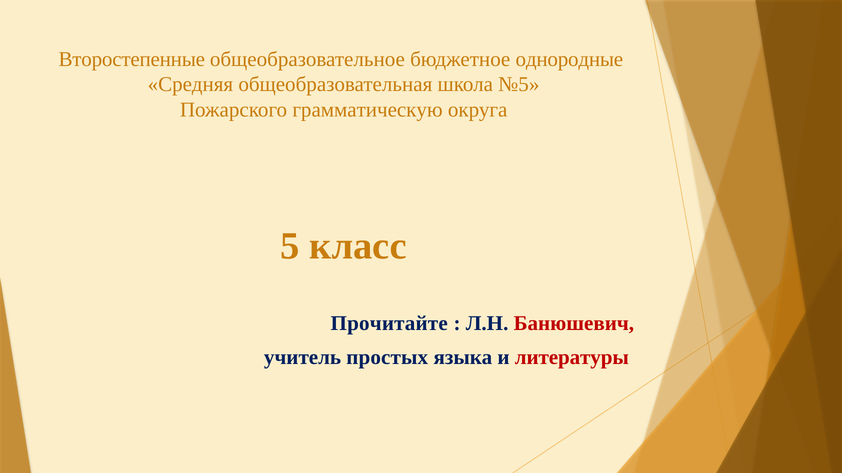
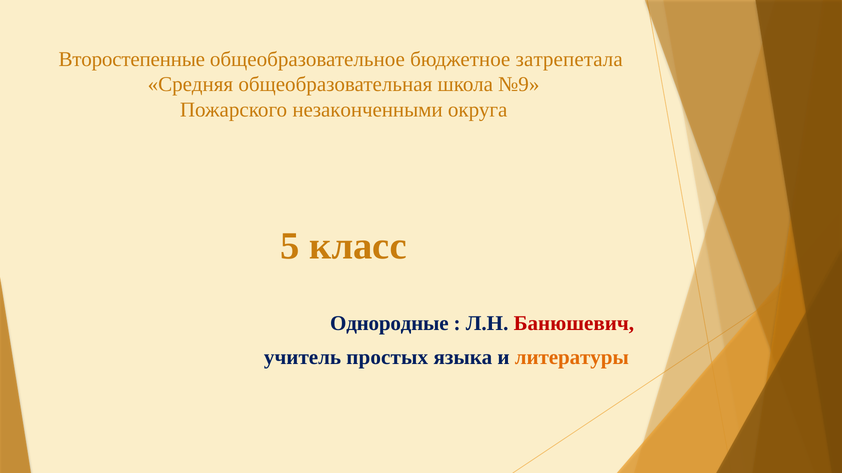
однородные: однородные -> затрепетала (569, 59)
№5: №5 -> №9 (519, 85)
грамматическую: грамматическую -> незаконченными (368, 110)
Прочитайте: Прочитайте -> Однородные (389, 324)
литературы colour: red -> orange (572, 358)
